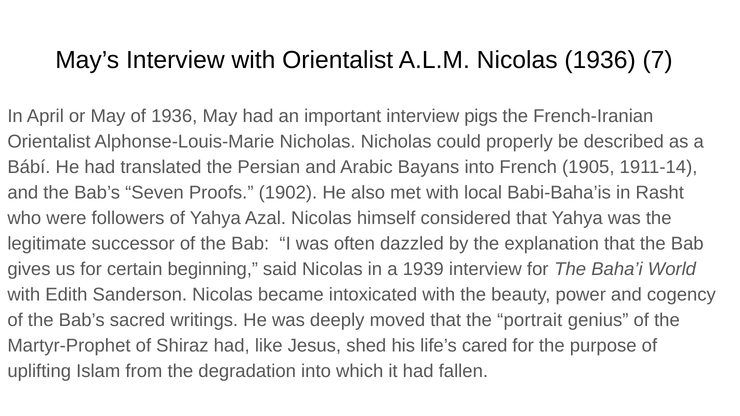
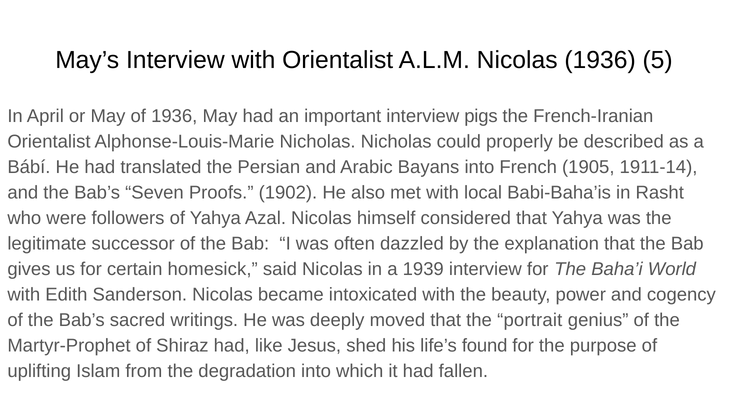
7: 7 -> 5 (658, 60)
beginning: beginning -> homesick (213, 270)
cared: cared -> found (485, 346)
